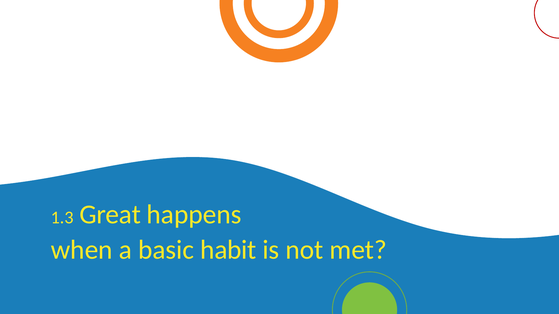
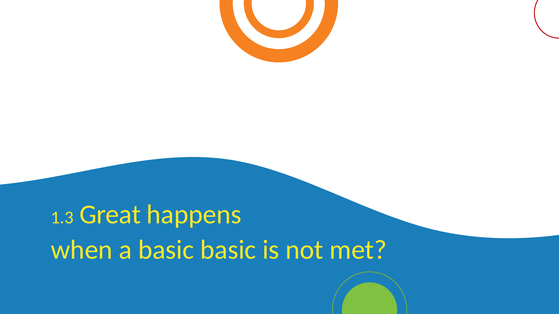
basic habit: habit -> basic (228, 250)
